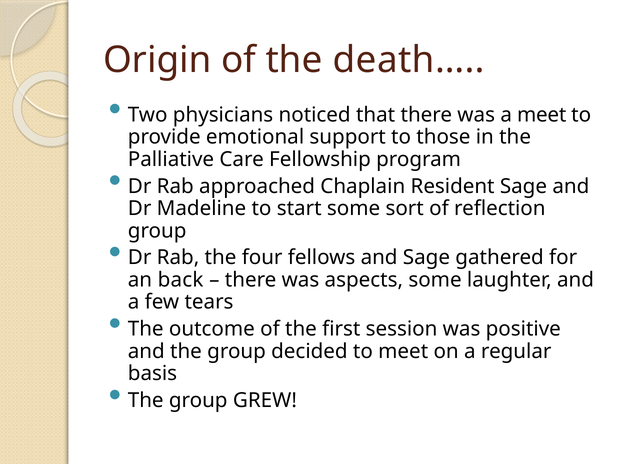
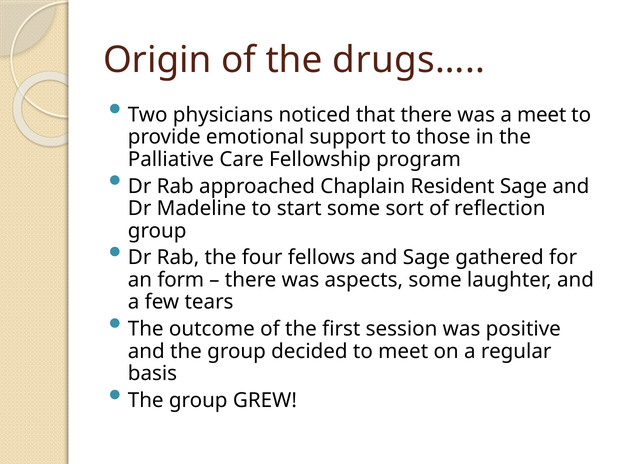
death…: death… -> drugs… (409, 60)
back: back -> form (181, 280)
